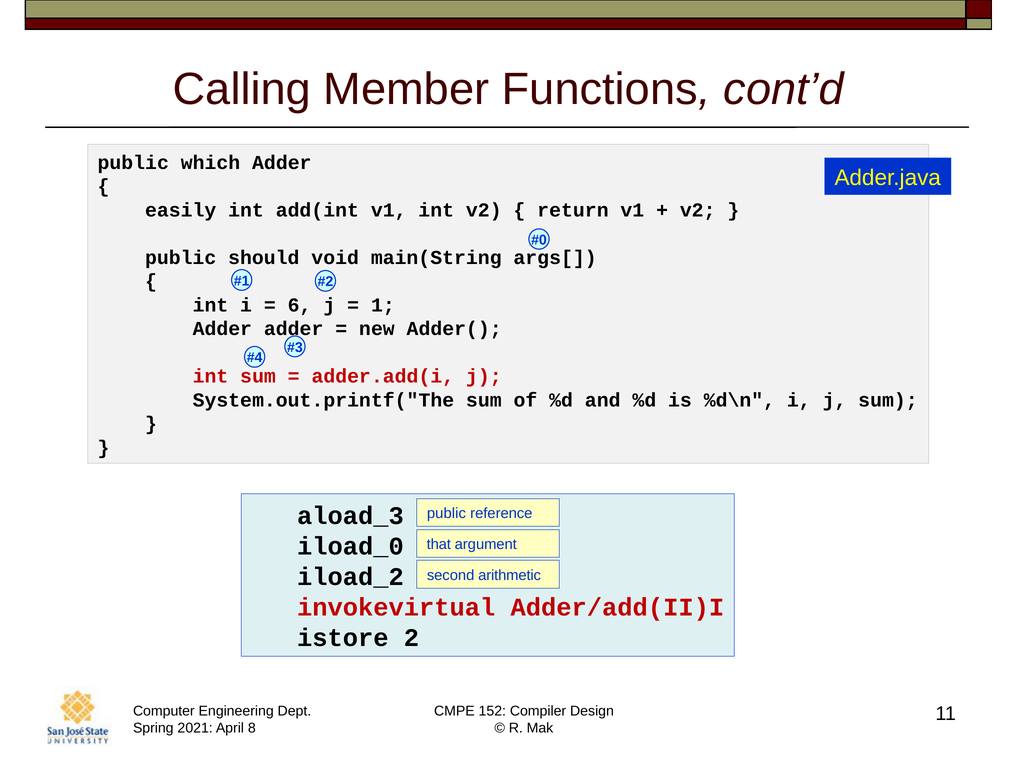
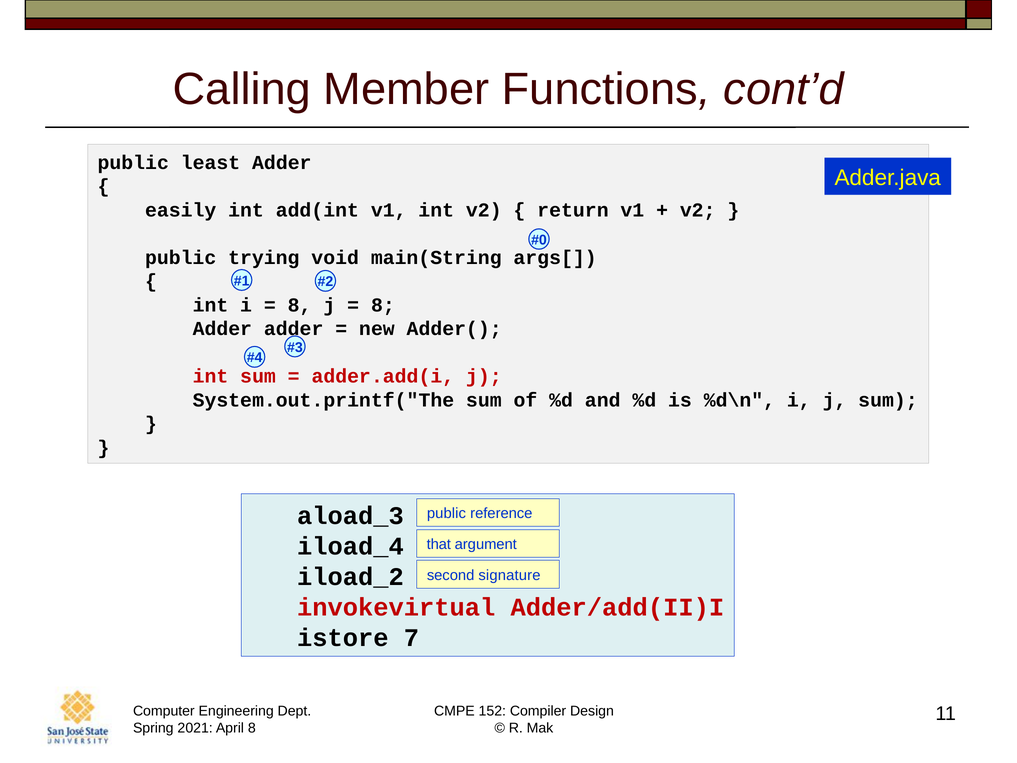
which: which -> least (210, 163)
should: should -> trying (264, 258)
6: 6 -> 8 (300, 305)
1: 1 -> 8 (383, 305)
iload_0: iload_0 -> iload_4 (350, 546)
arithmetic: arithmetic -> signature (509, 575)
2: 2 -> 7 (411, 638)
